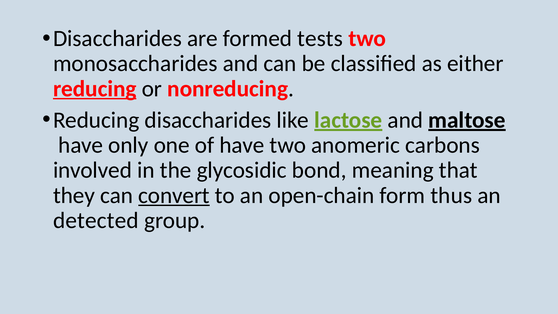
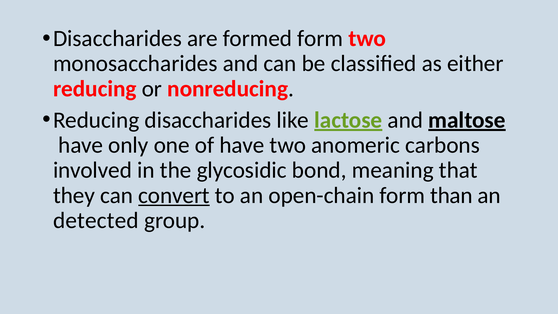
formed tests: tests -> form (320, 39)
reducing underline: present -> none (95, 89)
thus: thus -> than (451, 195)
